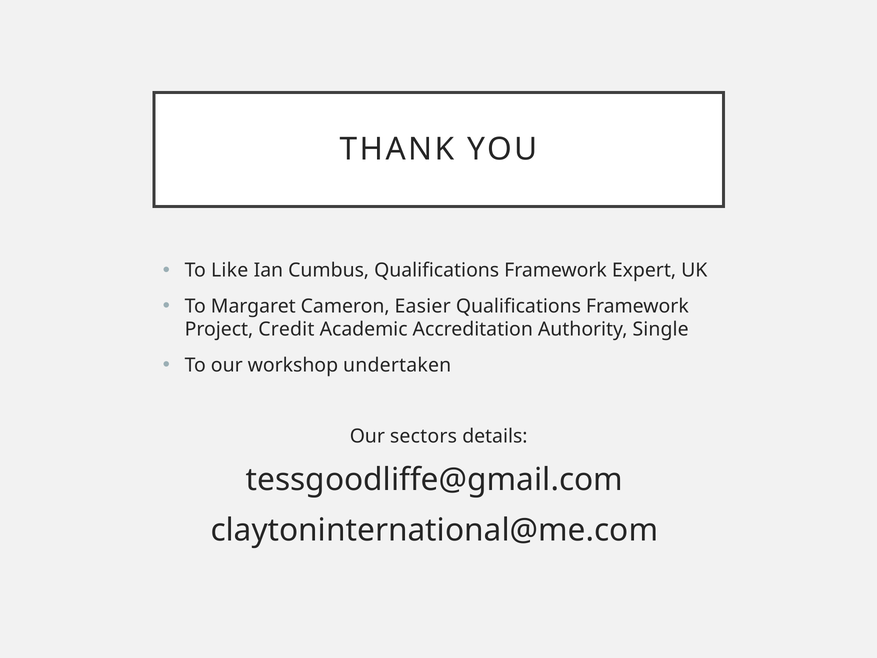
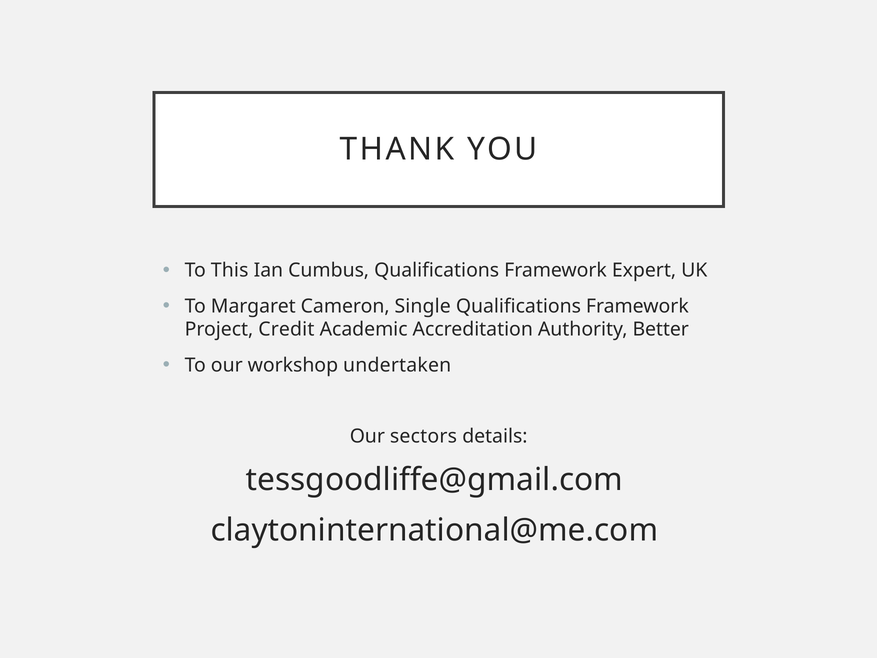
Like: Like -> This (230, 270)
Easier: Easier -> Single (423, 306)
Single: Single -> Better (661, 329)
